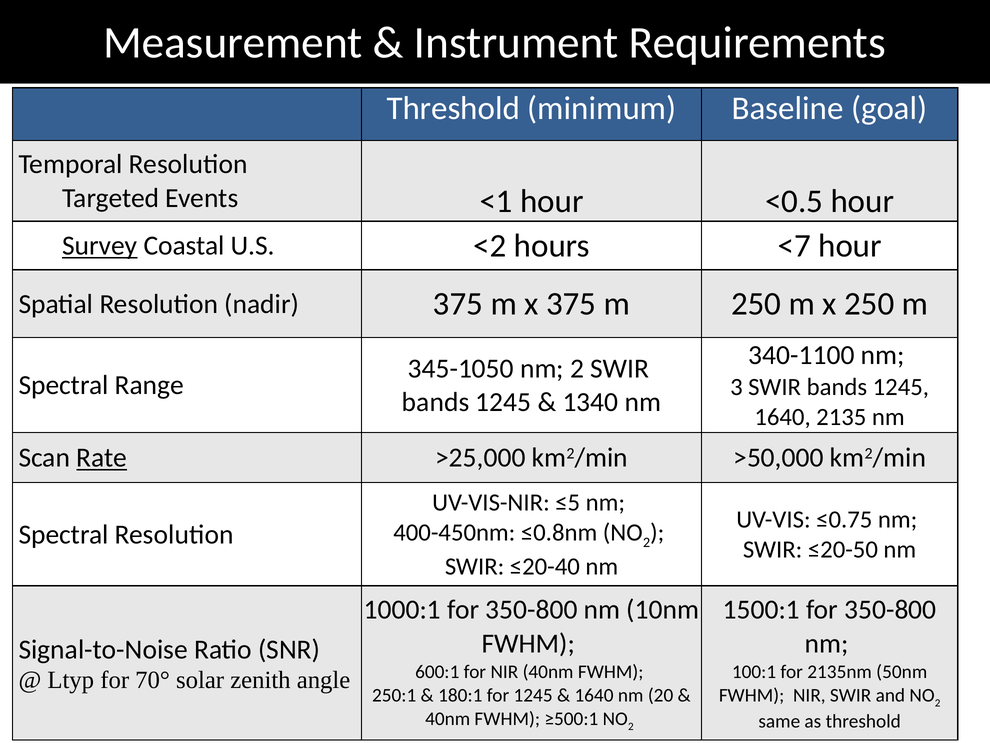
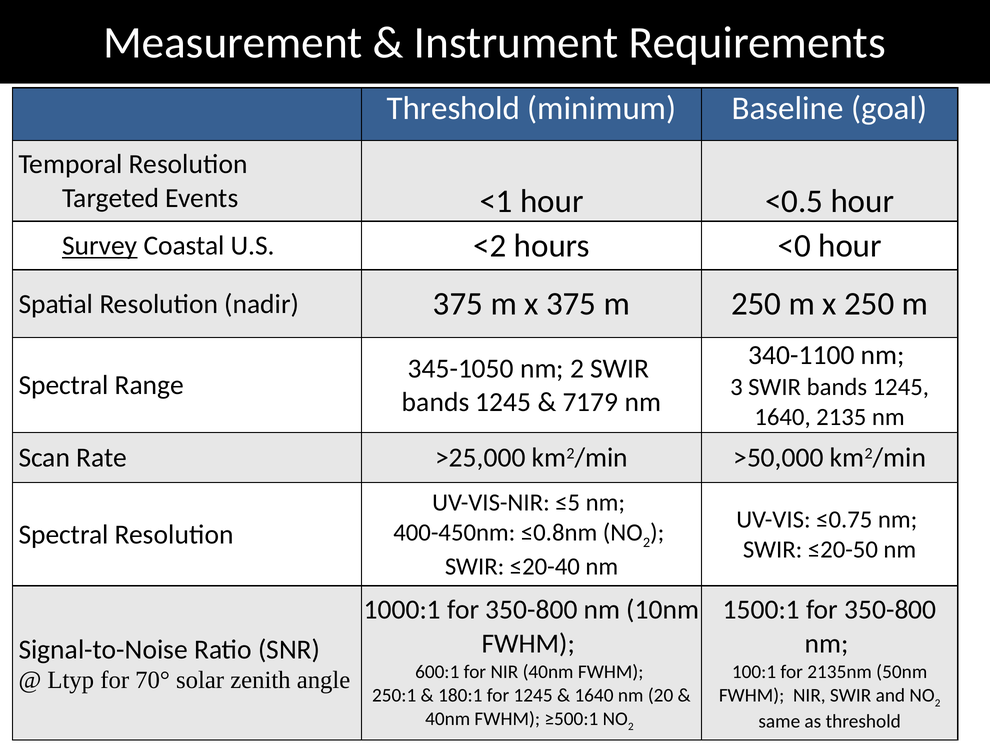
<7: <7 -> <0 (794, 246)
1340: 1340 -> 7179 (590, 402)
Rate underline: present -> none (102, 458)
